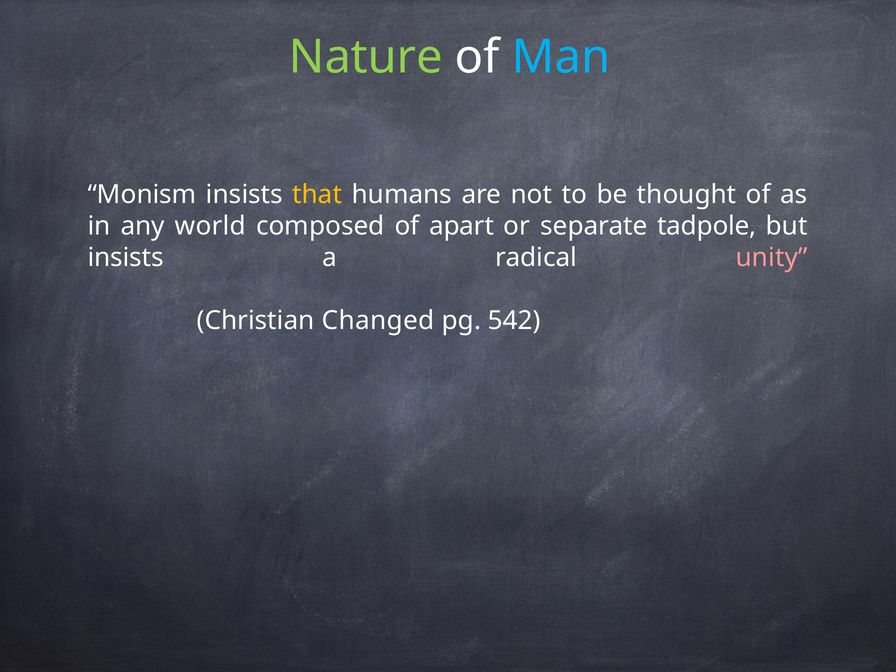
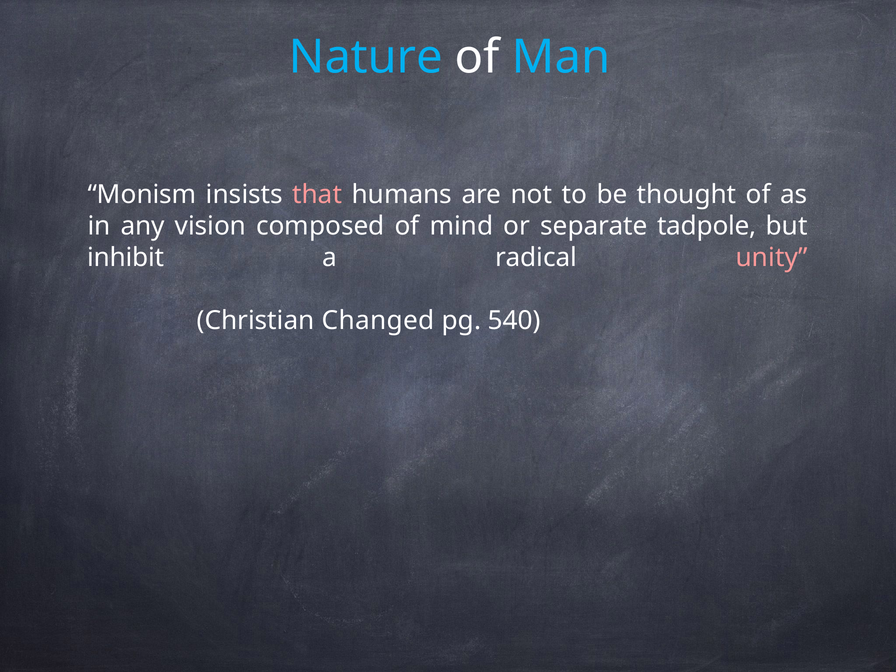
Nature colour: light green -> light blue (366, 57)
that colour: yellow -> pink (317, 194)
world: world -> vision (211, 226)
apart: apart -> mind (461, 226)
insists: insists -> inhibit (126, 257)
542: 542 -> 540 (514, 320)
